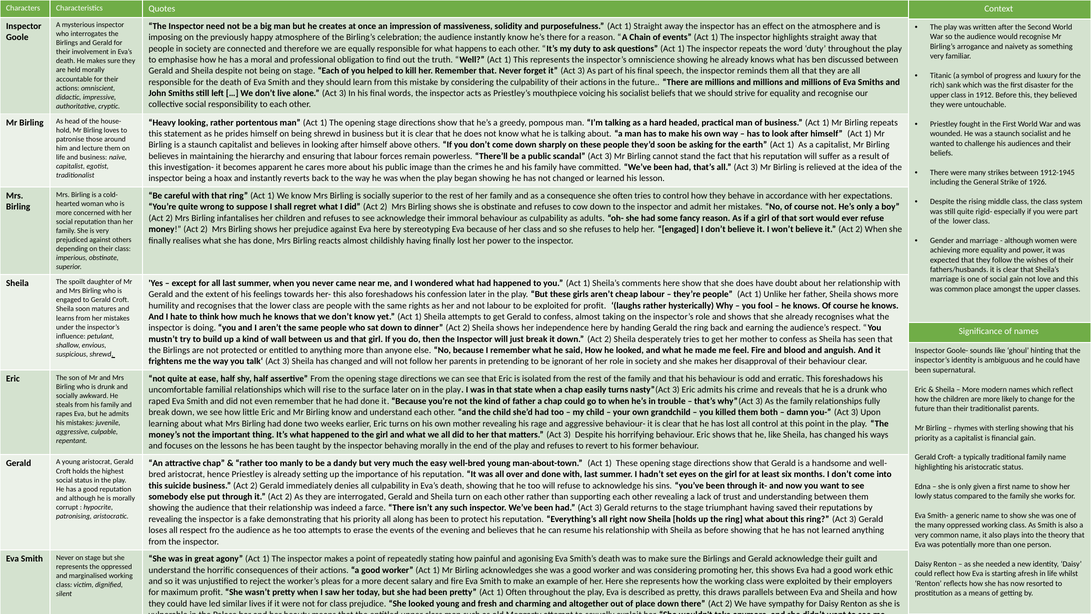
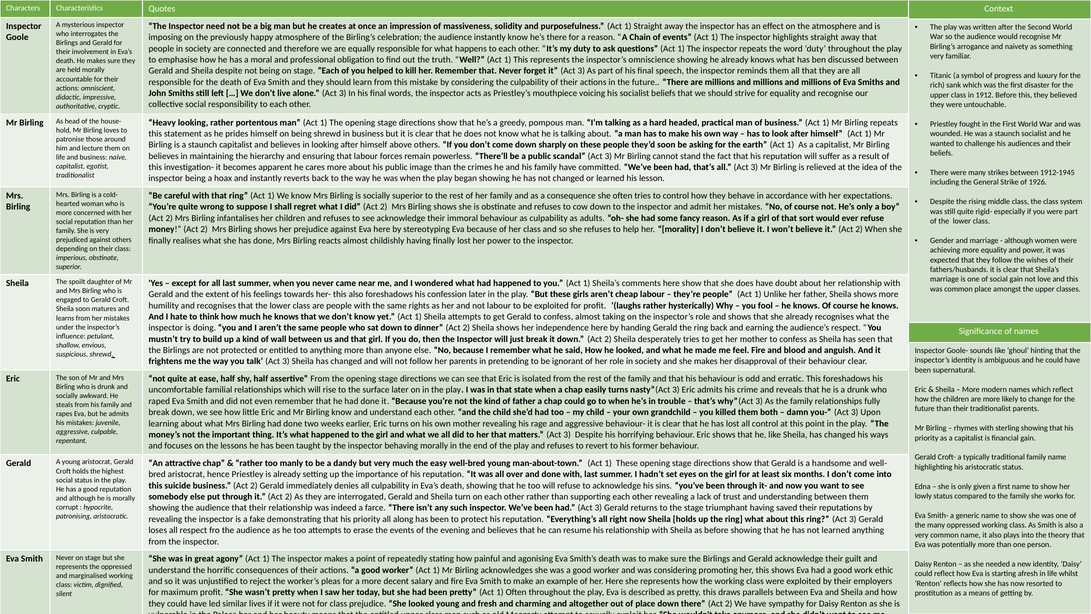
her engaged: engaged -> morality (678, 229)
